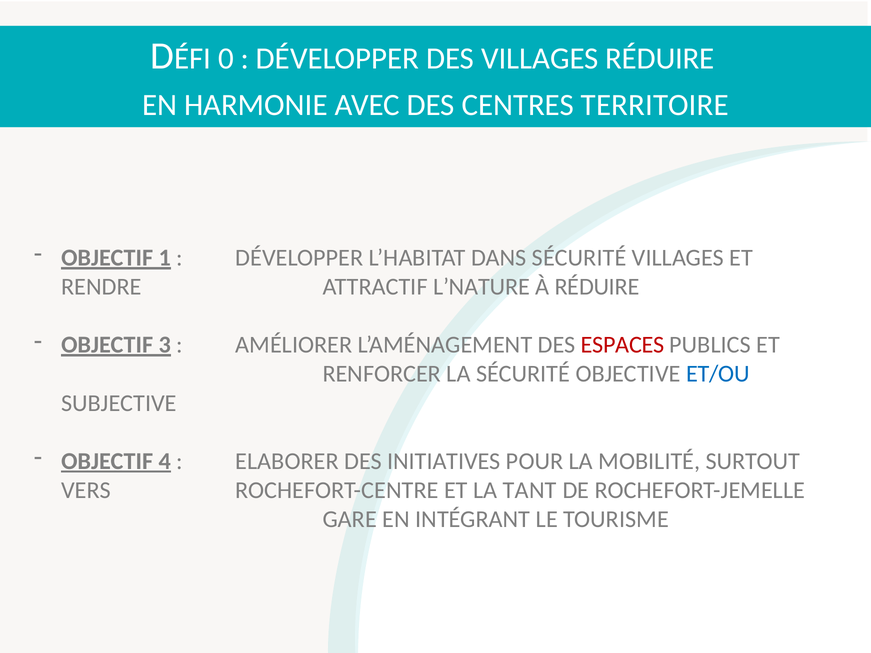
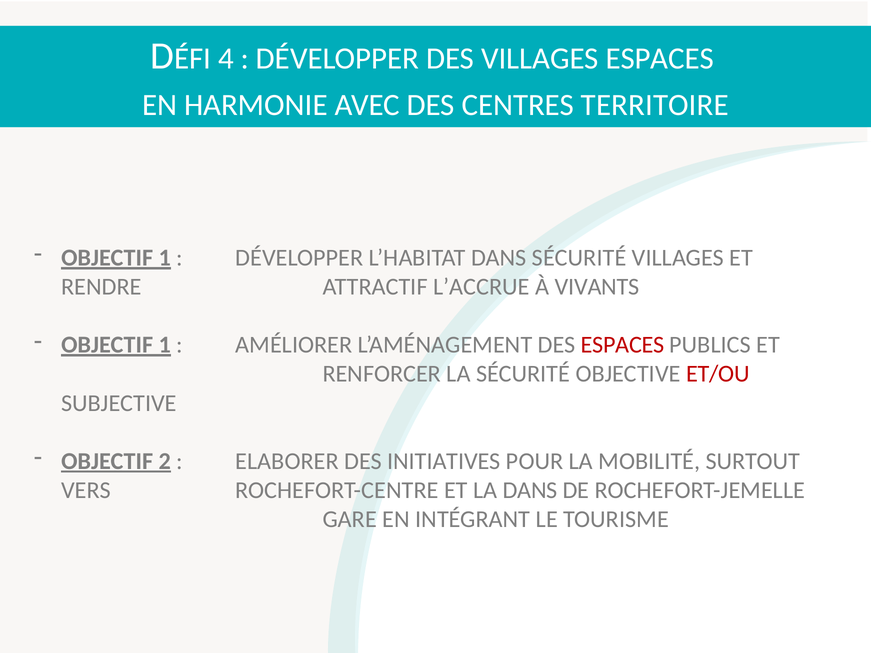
0: 0 -> 4 (226, 59)
VILLAGES RÉDUIRE: RÉDUIRE -> ESPACES (660, 59)
L’NATURE: L’NATURE -> L’ACCRUE (481, 287)
À RÉDUIRE: RÉDUIRE -> VIVANTS (597, 287)
3: 3 -> 1 (165, 345)
ET/OU colour: blue -> red (718, 374)
4: 4 -> 2 (165, 461)
LA TANT: TANT -> DANS (530, 490)
